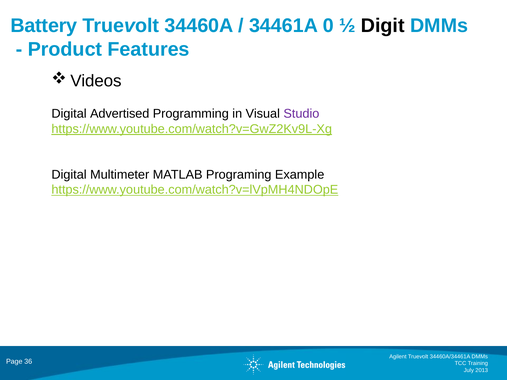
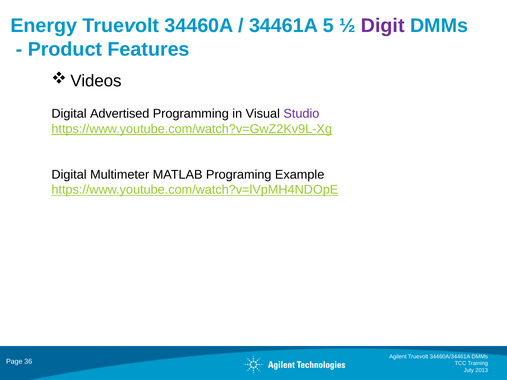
Battery: Battery -> Energy (44, 26)
0: 0 -> 5 (328, 26)
Digit colour: black -> purple (383, 26)
